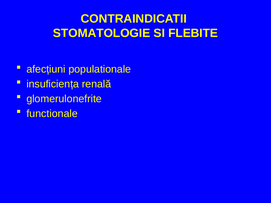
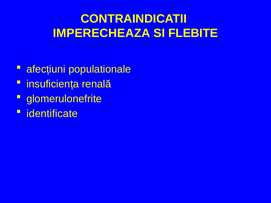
STOMATOLOGIE: STOMATOLOGIE -> IMPERECHEAZA (102, 33)
functionale: functionale -> identificate (52, 114)
